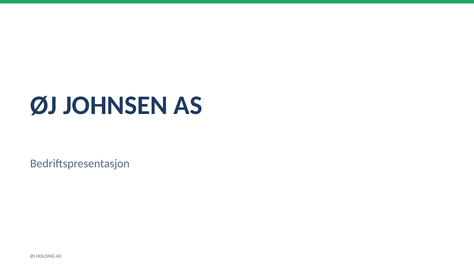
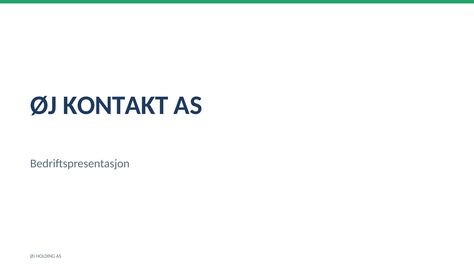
JOHNSEN: JOHNSEN -> KONTAKT (116, 105)
